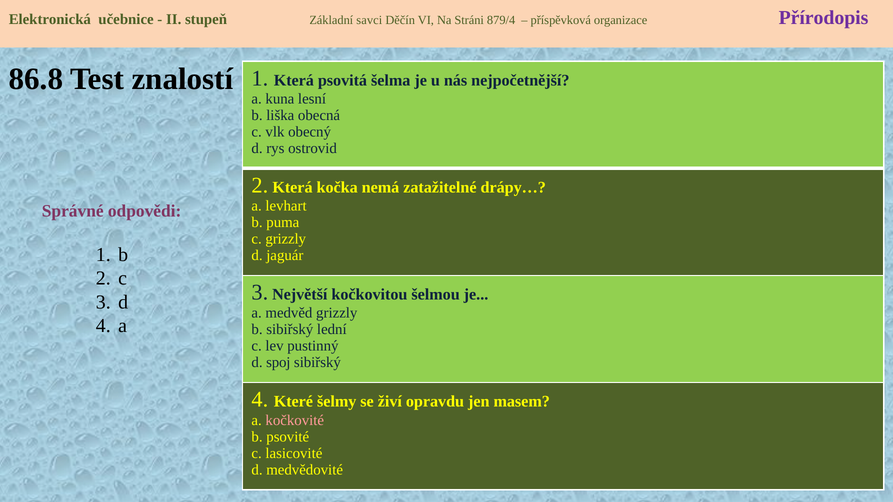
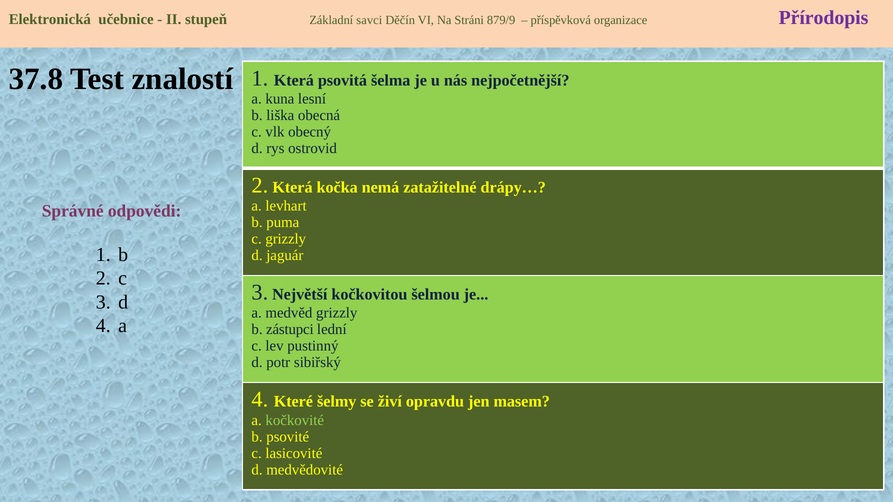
879/4: 879/4 -> 879/9 (501, 20)
86.8: 86.8 -> 37.8 (36, 79)
b sibiřský: sibiřský -> zástupci (290, 330)
spoj: spoj -> potr (278, 363)
kočkovité colour: pink -> light green (295, 420)
